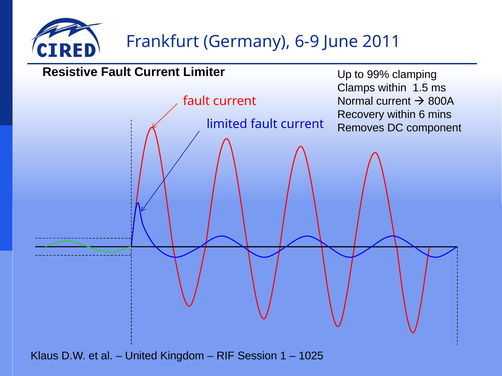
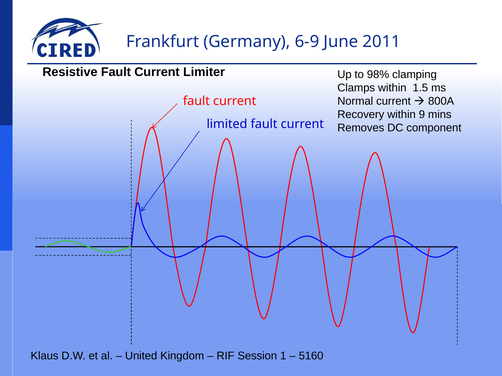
99%: 99% -> 98% (378, 74)
6: 6 -> 9 (422, 115)
1025: 1025 -> 5160 (311, 356)
